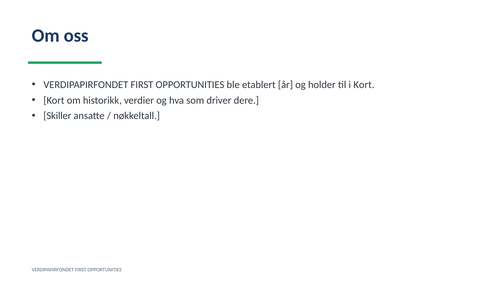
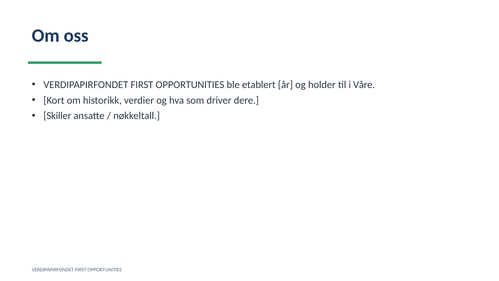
i Kort: Kort -> Våre (364, 85)
